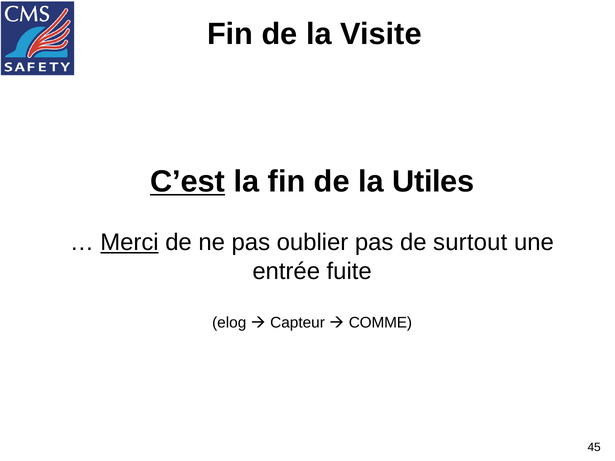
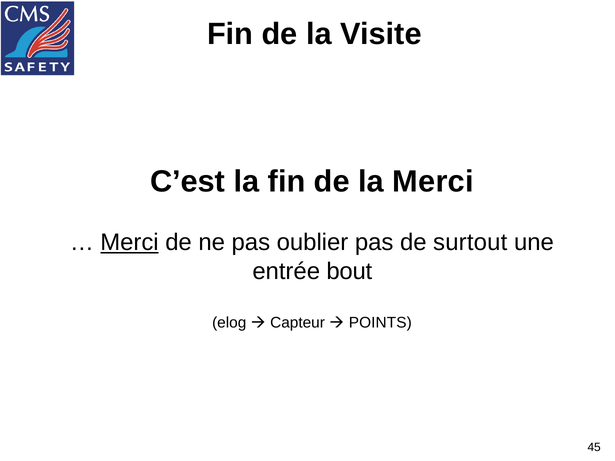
C’est underline: present -> none (188, 182)
la Utiles: Utiles -> Merci (433, 182)
fuite: fuite -> bout (349, 271)
COMME: COMME -> POINTS (380, 323)
